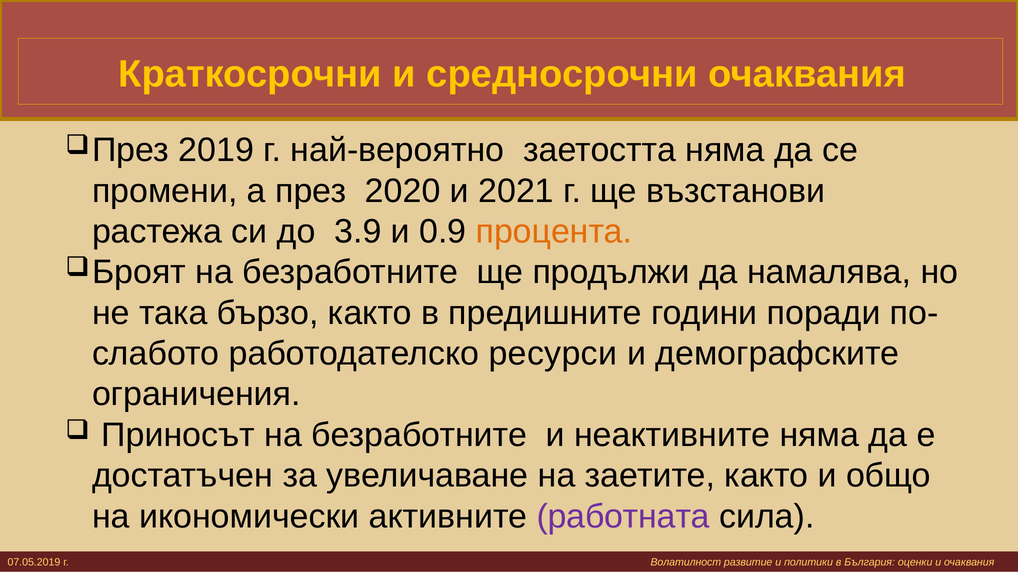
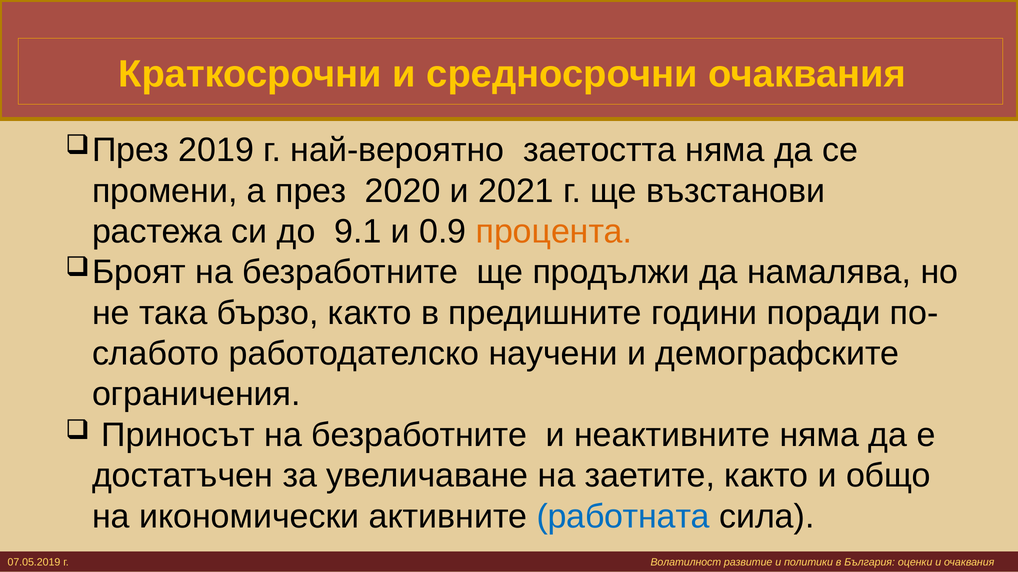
3.9: 3.9 -> 9.1 (358, 232)
ресурси: ресурси -> научени (553, 354)
работната colour: purple -> blue (623, 517)
